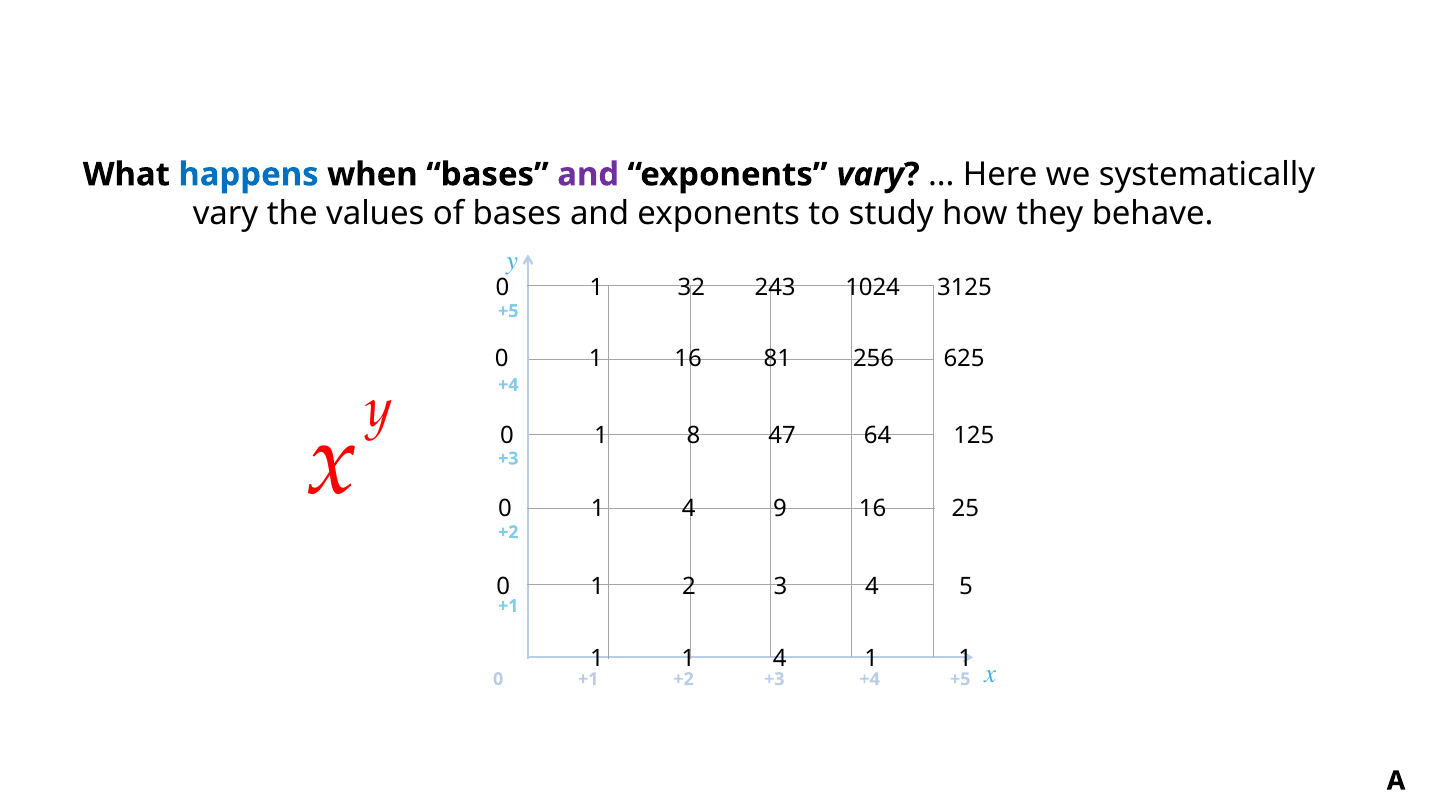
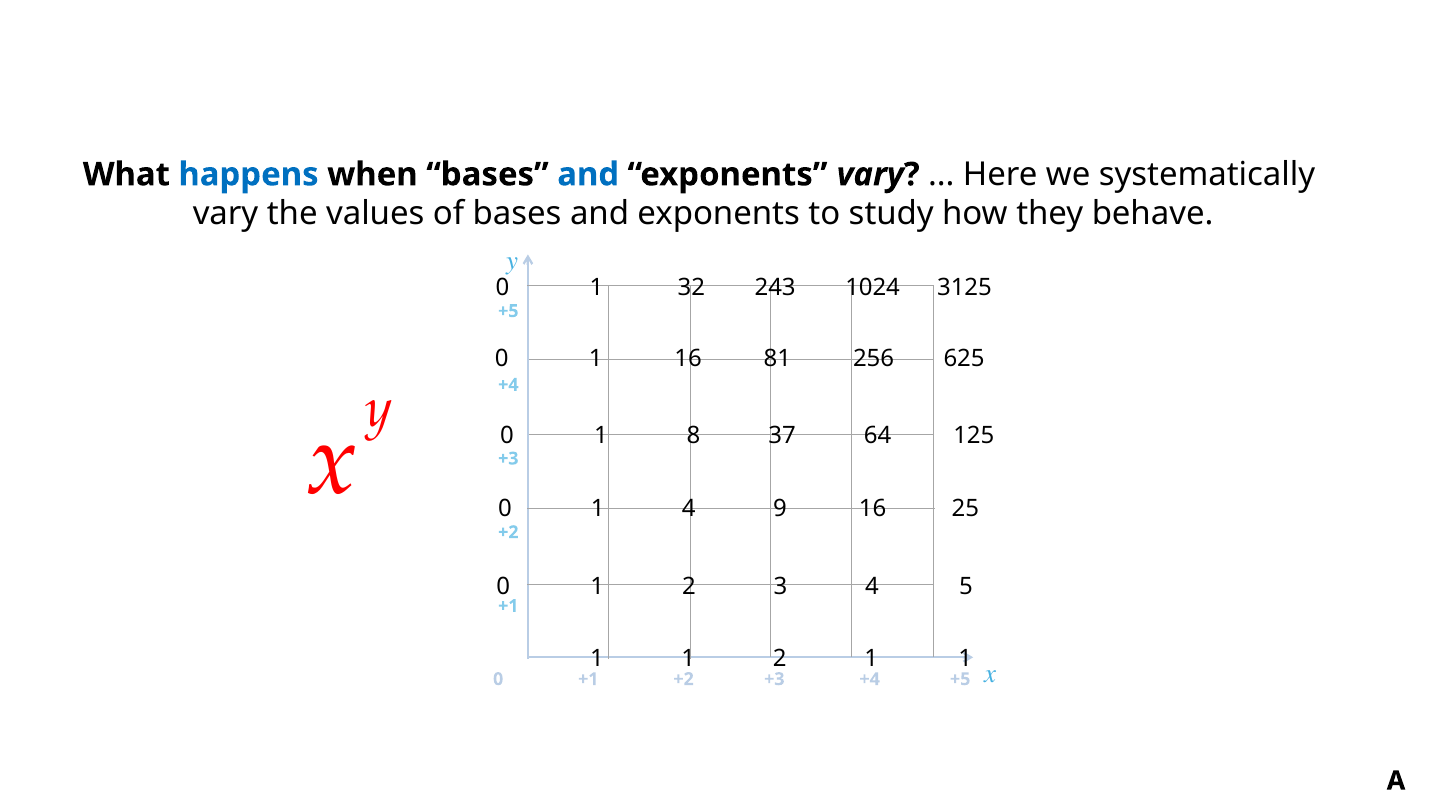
and colour: purple -> blue (588, 175)
47: 47 -> 37 (782, 436)
1 1 4: 4 -> 2 (780, 659)
